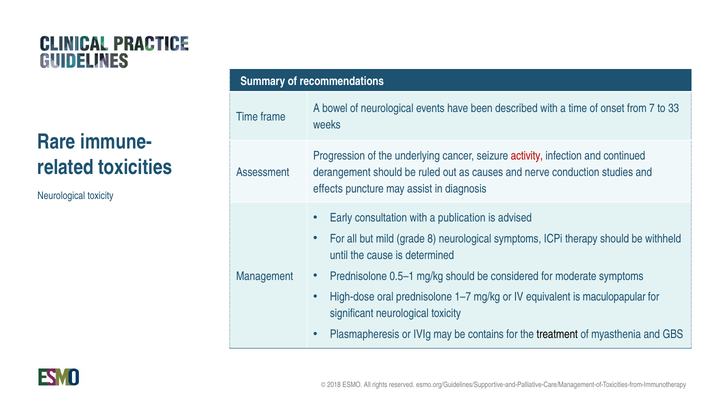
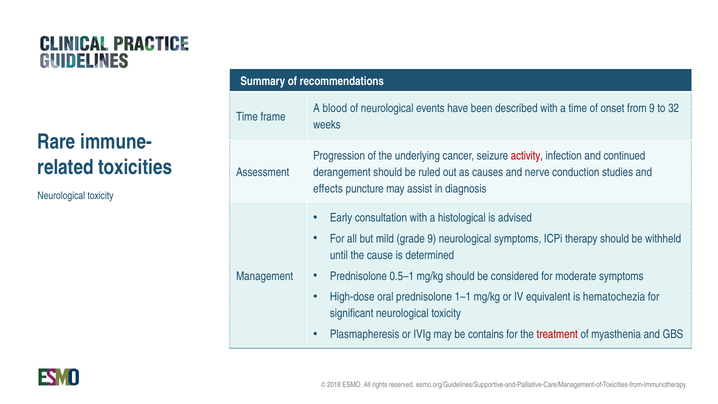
bowel: bowel -> blood (335, 109)
from 7: 7 -> 9 (652, 109)
33: 33 -> 32 (674, 109)
publication: publication -> histological (462, 218)
grade 8: 8 -> 9 (432, 239)
1–7: 1–7 -> 1–1 (463, 297)
maculopapular: maculopapular -> hematochezia (614, 297)
treatment colour: black -> red (557, 334)
